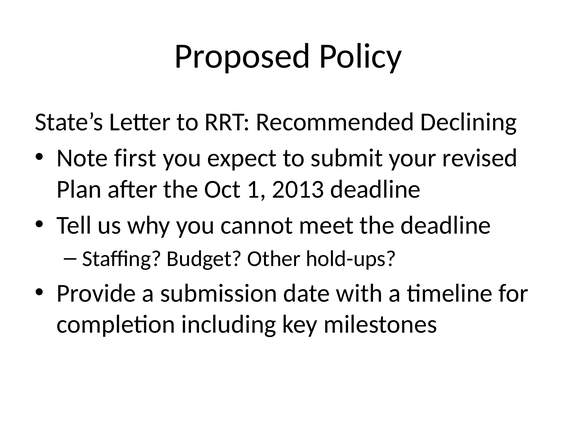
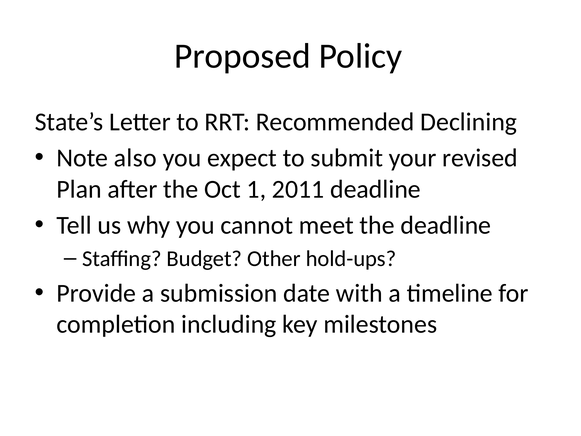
first: first -> also (135, 158)
2013: 2013 -> 2011 (298, 189)
